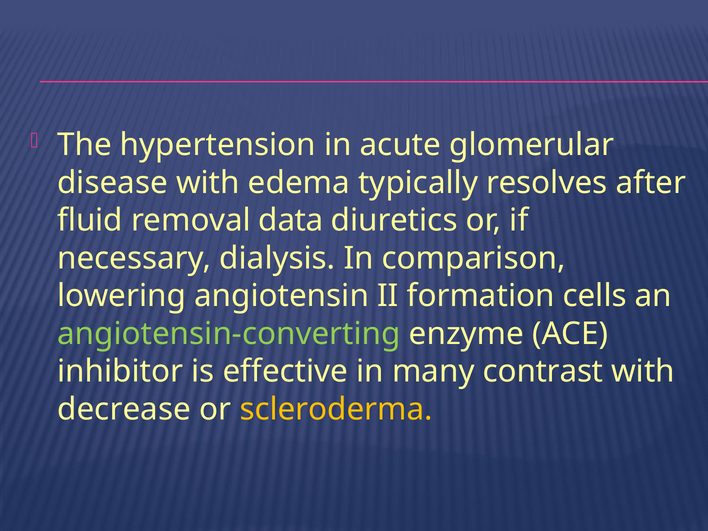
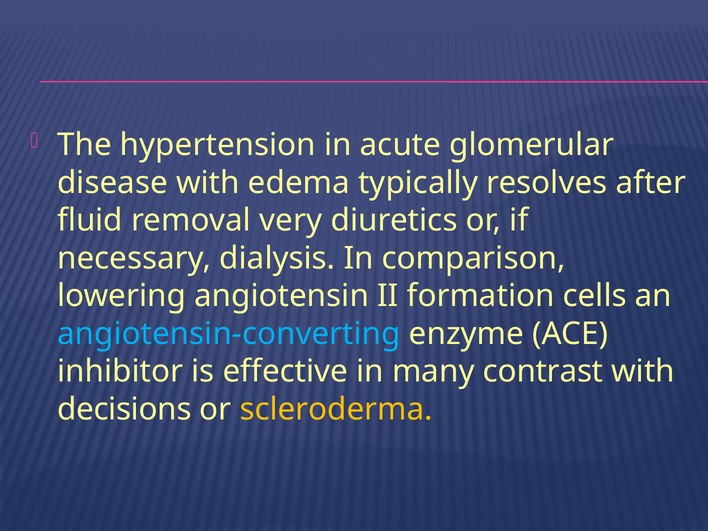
data: data -> very (291, 220)
angiotensin-converting colour: light green -> light blue (229, 334)
decrease: decrease -> decisions (124, 409)
